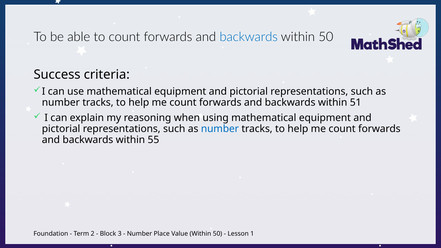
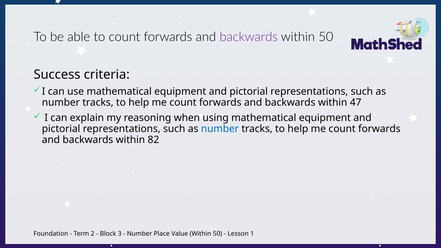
backwards colour: blue -> purple (249, 37)
51: 51 -> 47 (356, 102)
55: 55 -> 82 (153, 140)
